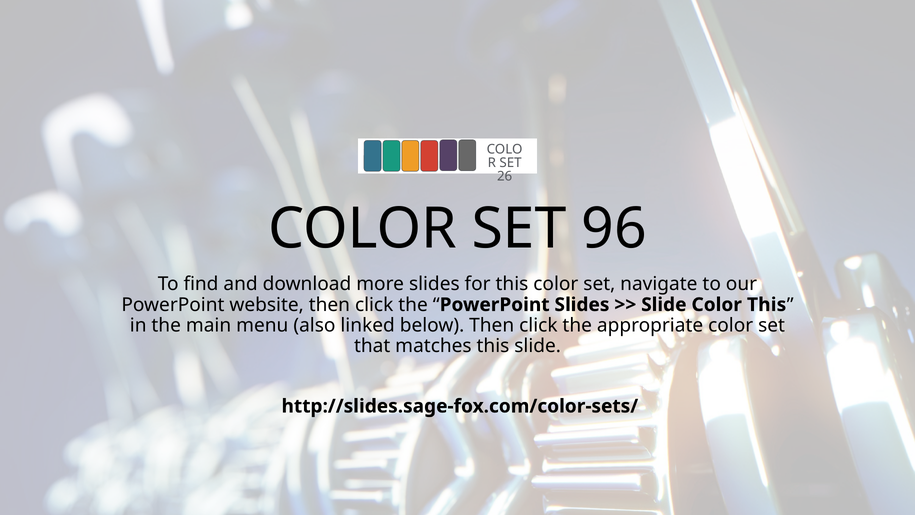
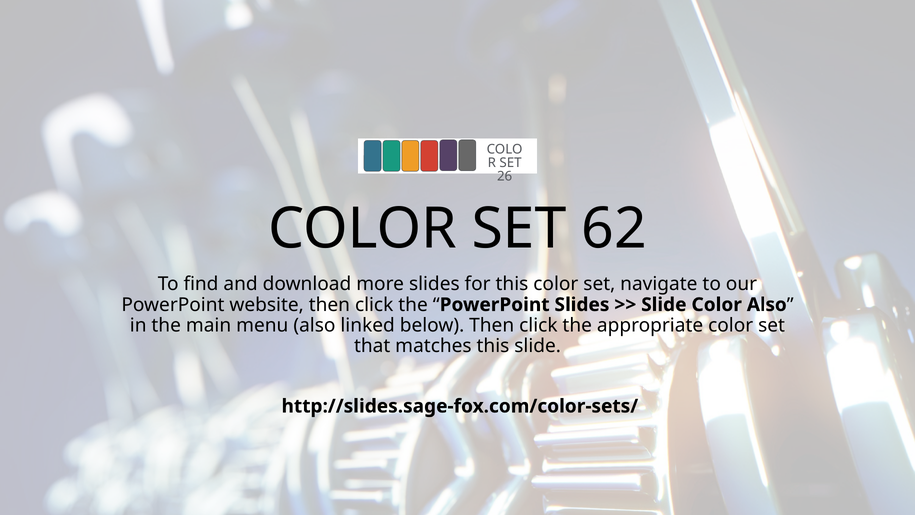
96: 96 -> 62 (614, 229)
Color This: This -> Also (767, 305)
